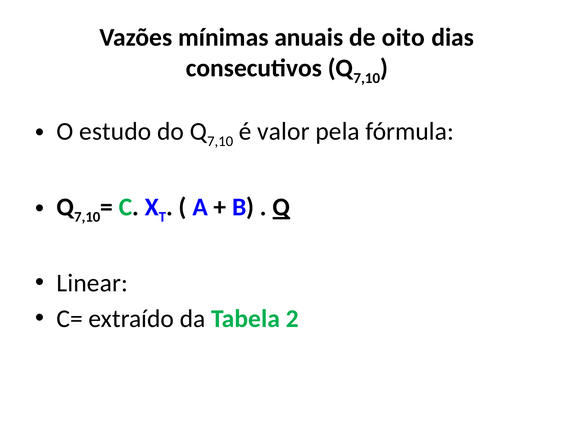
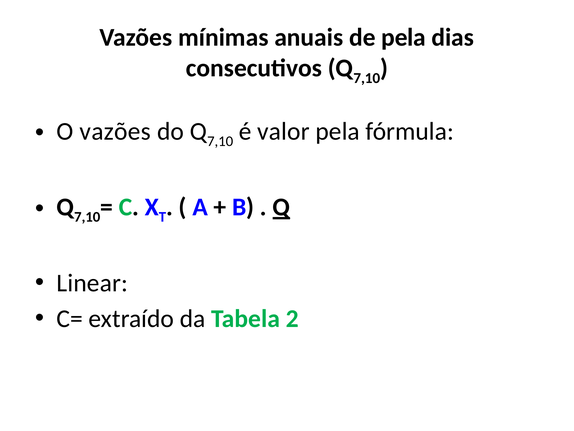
de oito: oito -> pela (404, 37)
O estudo: estudo -> vazões (115, 131)
